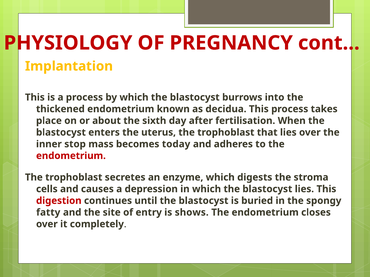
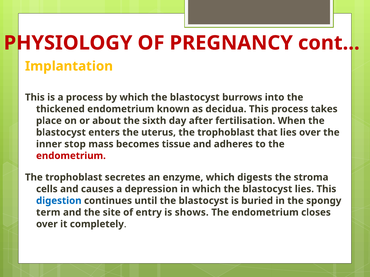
today: today -> tissue (176, 144)
digestion colour: red -> blue (59, 201)
fatty: fatty -> term (48, 213)
